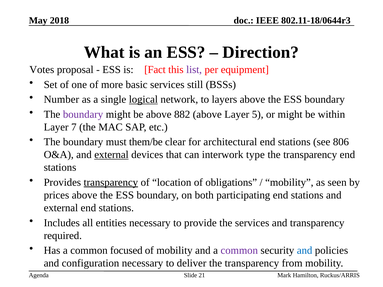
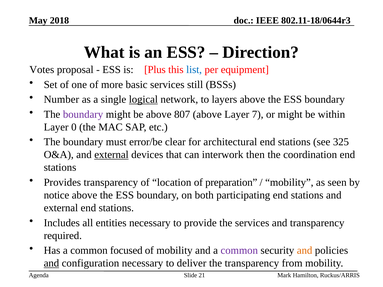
Fact: Fact -> Plus (155, 70)
list colour: purple -> blue (194, 70)
882: 882 -> 807 (182, 114)
5: 5 -> 7 (258, 114)
7: 7 -> 0 (74, 127)
them/be: them/be -> error/be (146, 142)
806: 806 -> 325 (341, 142)
type: type -> then (255, 155)
transparency: transparency -> coordination (310, 155)
transparency underline: present -> none (111, 183)
obligations: obligations -> preparation (231, 183)
prices: prices -> notice (57, 195)
and colour: blue -> orange (305, 251)
and underline: none -> present (51, 263)
